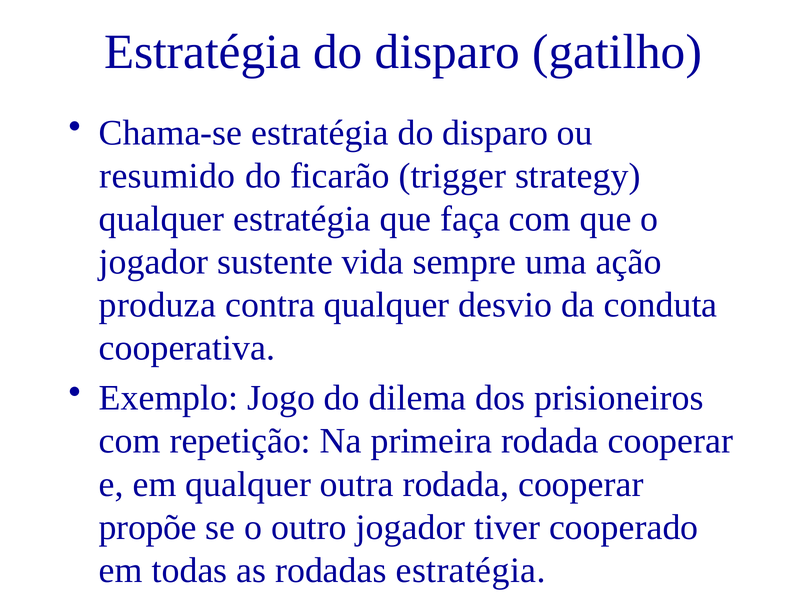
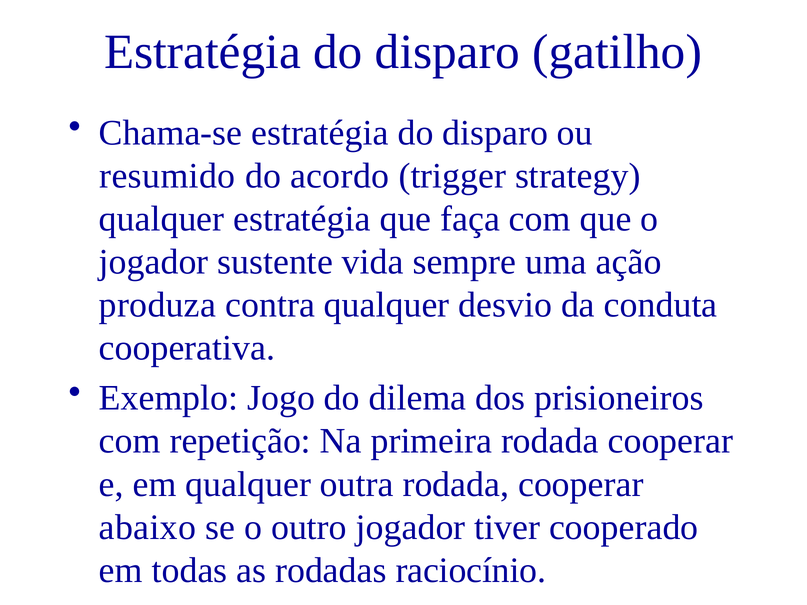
ficarão: ficarão -> acordo (340, 176)
propõe: propõe -> abaixo (147, 527)
rodadas estratégia: estratégia -> raciocínio (471, 570)
